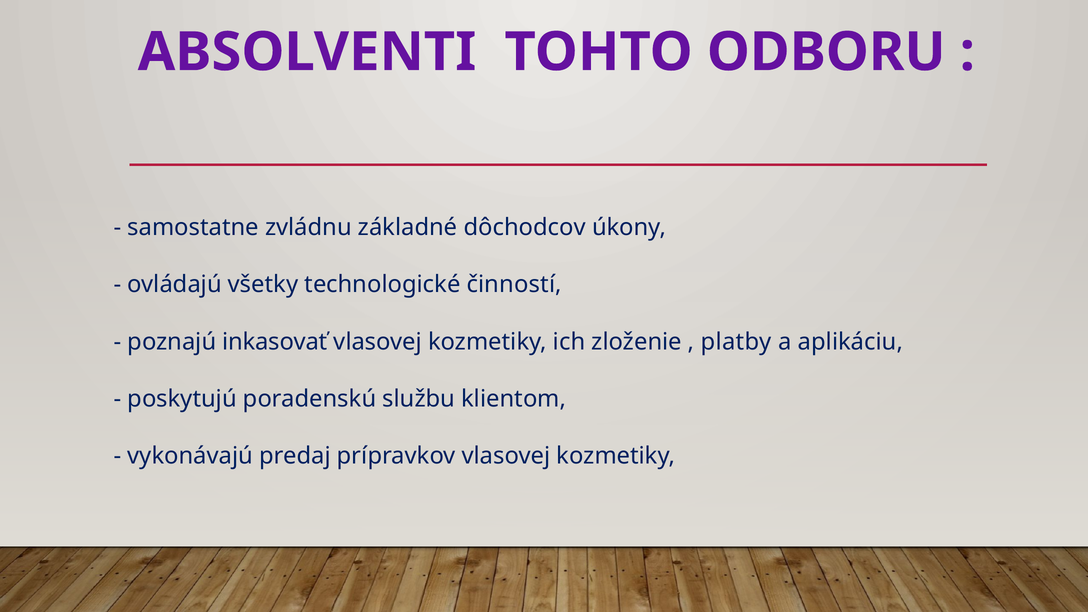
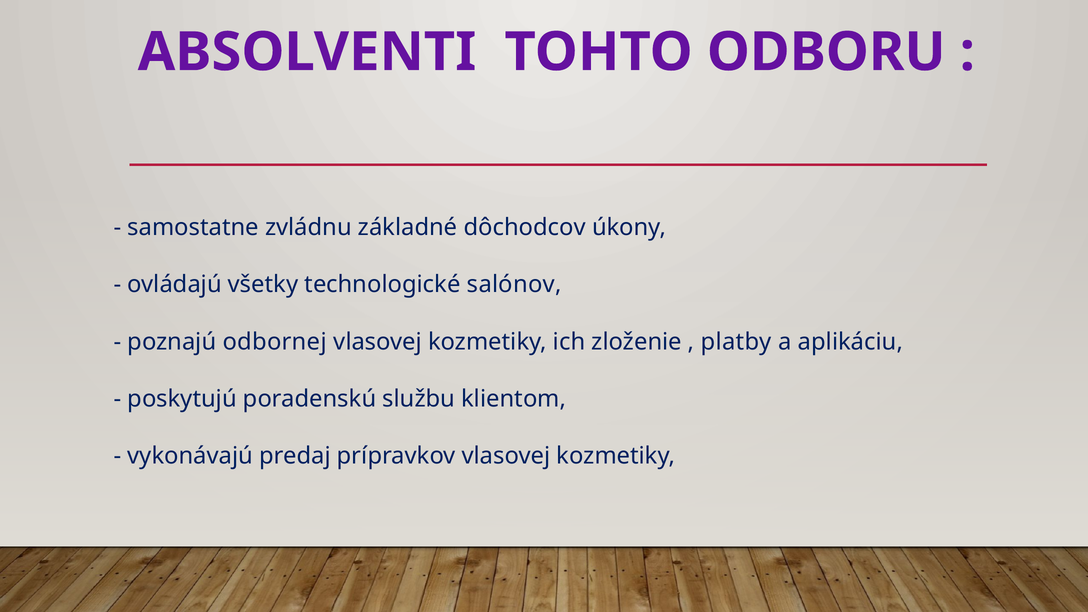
činností: činností -> salónov (514, 285)
inkasovať: inkasovať -> odbornej (275, 342)
